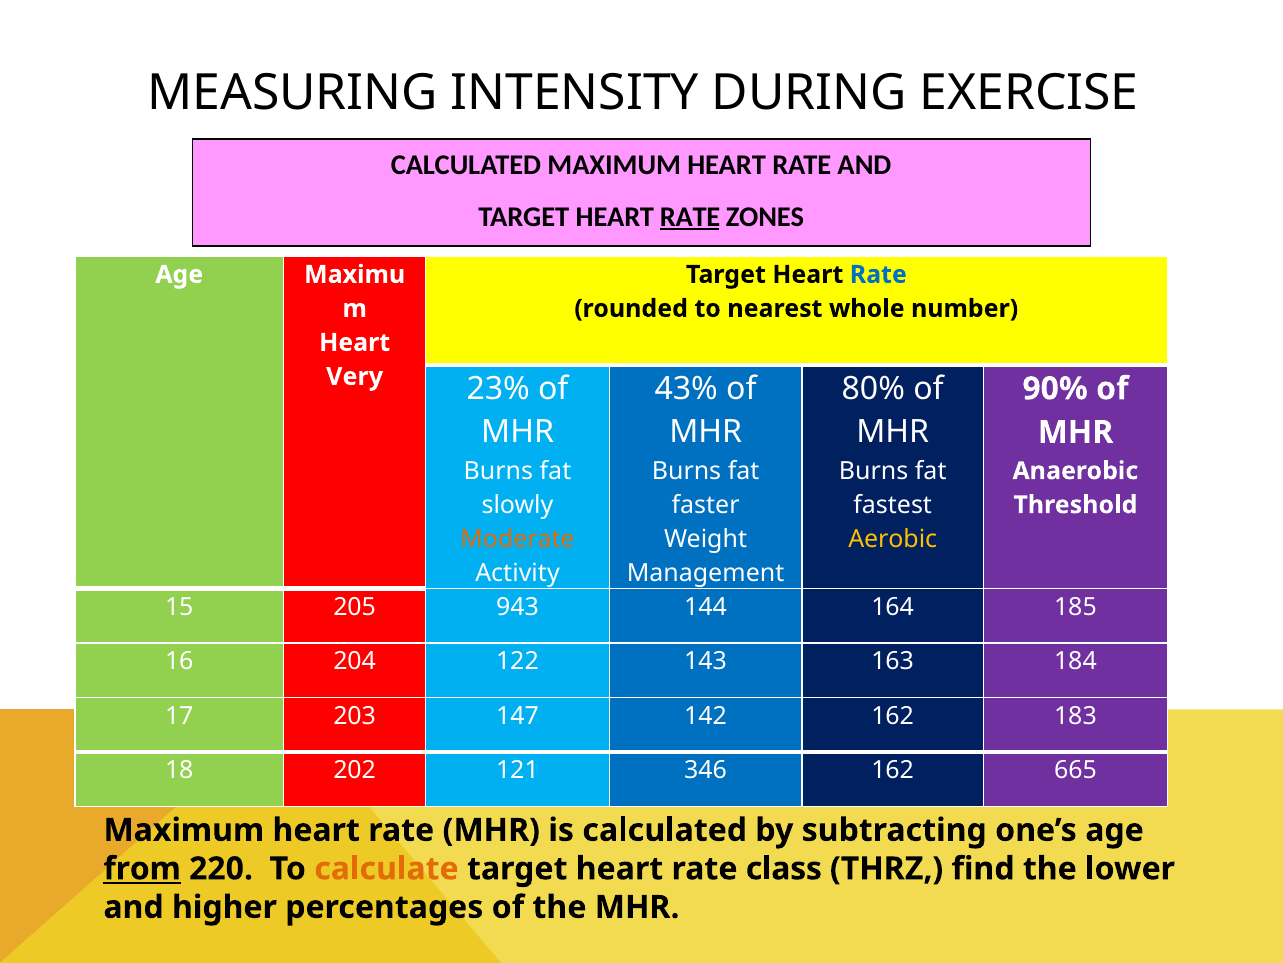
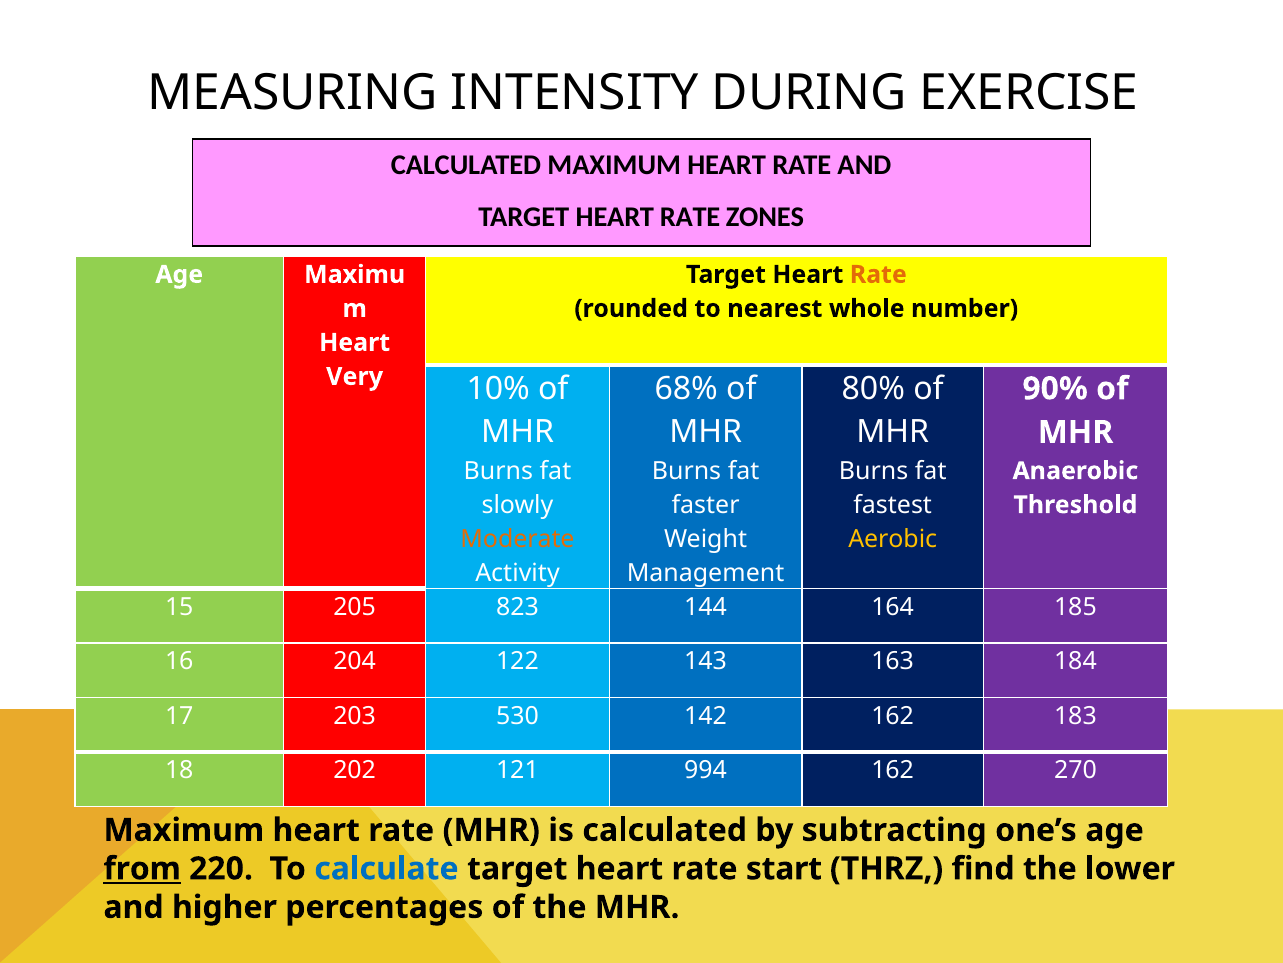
RATE underline: present -> none (690, 217)
Rate colour: blue -> orange (878, 274)
23%: 23% -> 10% (498, 388)
43%: 43% -> 68% (686, 388)
943: 943 -> 823 (517, 607)
147: 147 -> 530 (517, 715)
346: 346 -> 994 (706, 770)
665: 665 -> 270 (1075, 770)
calculate colour: orange -> blue (386, 868)
class: class -> start (784, 868)
